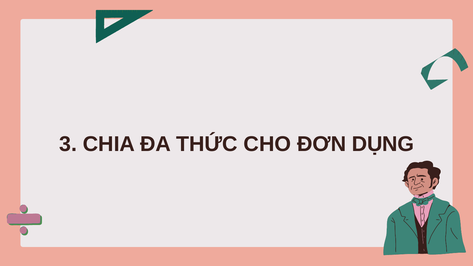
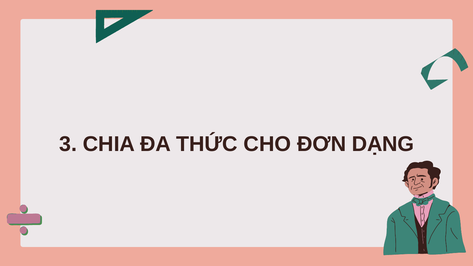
DỤNG: DỤNG -> DẠNG (383, 144)
